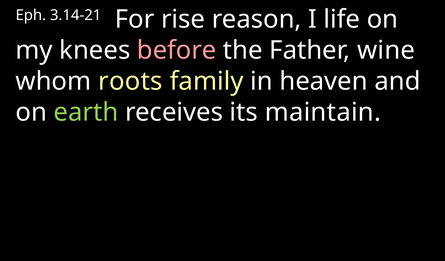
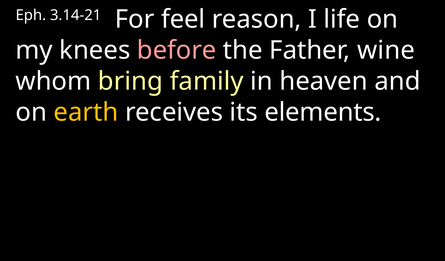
rise: rise -> feel (183, 19)
roots: roots -> bring (130, 81)
earth colour: light green -> yellow (86, 112)
maintain: maintain -> elements (323, 112)
